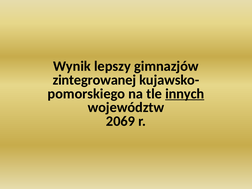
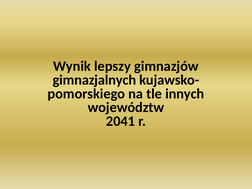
zintegrowanej: zintegrowanej -> gimnazjalnych (94, 80)
innych underline: present -> none (185, 94)
2069: 2069 -> 2041 (121, 121)
